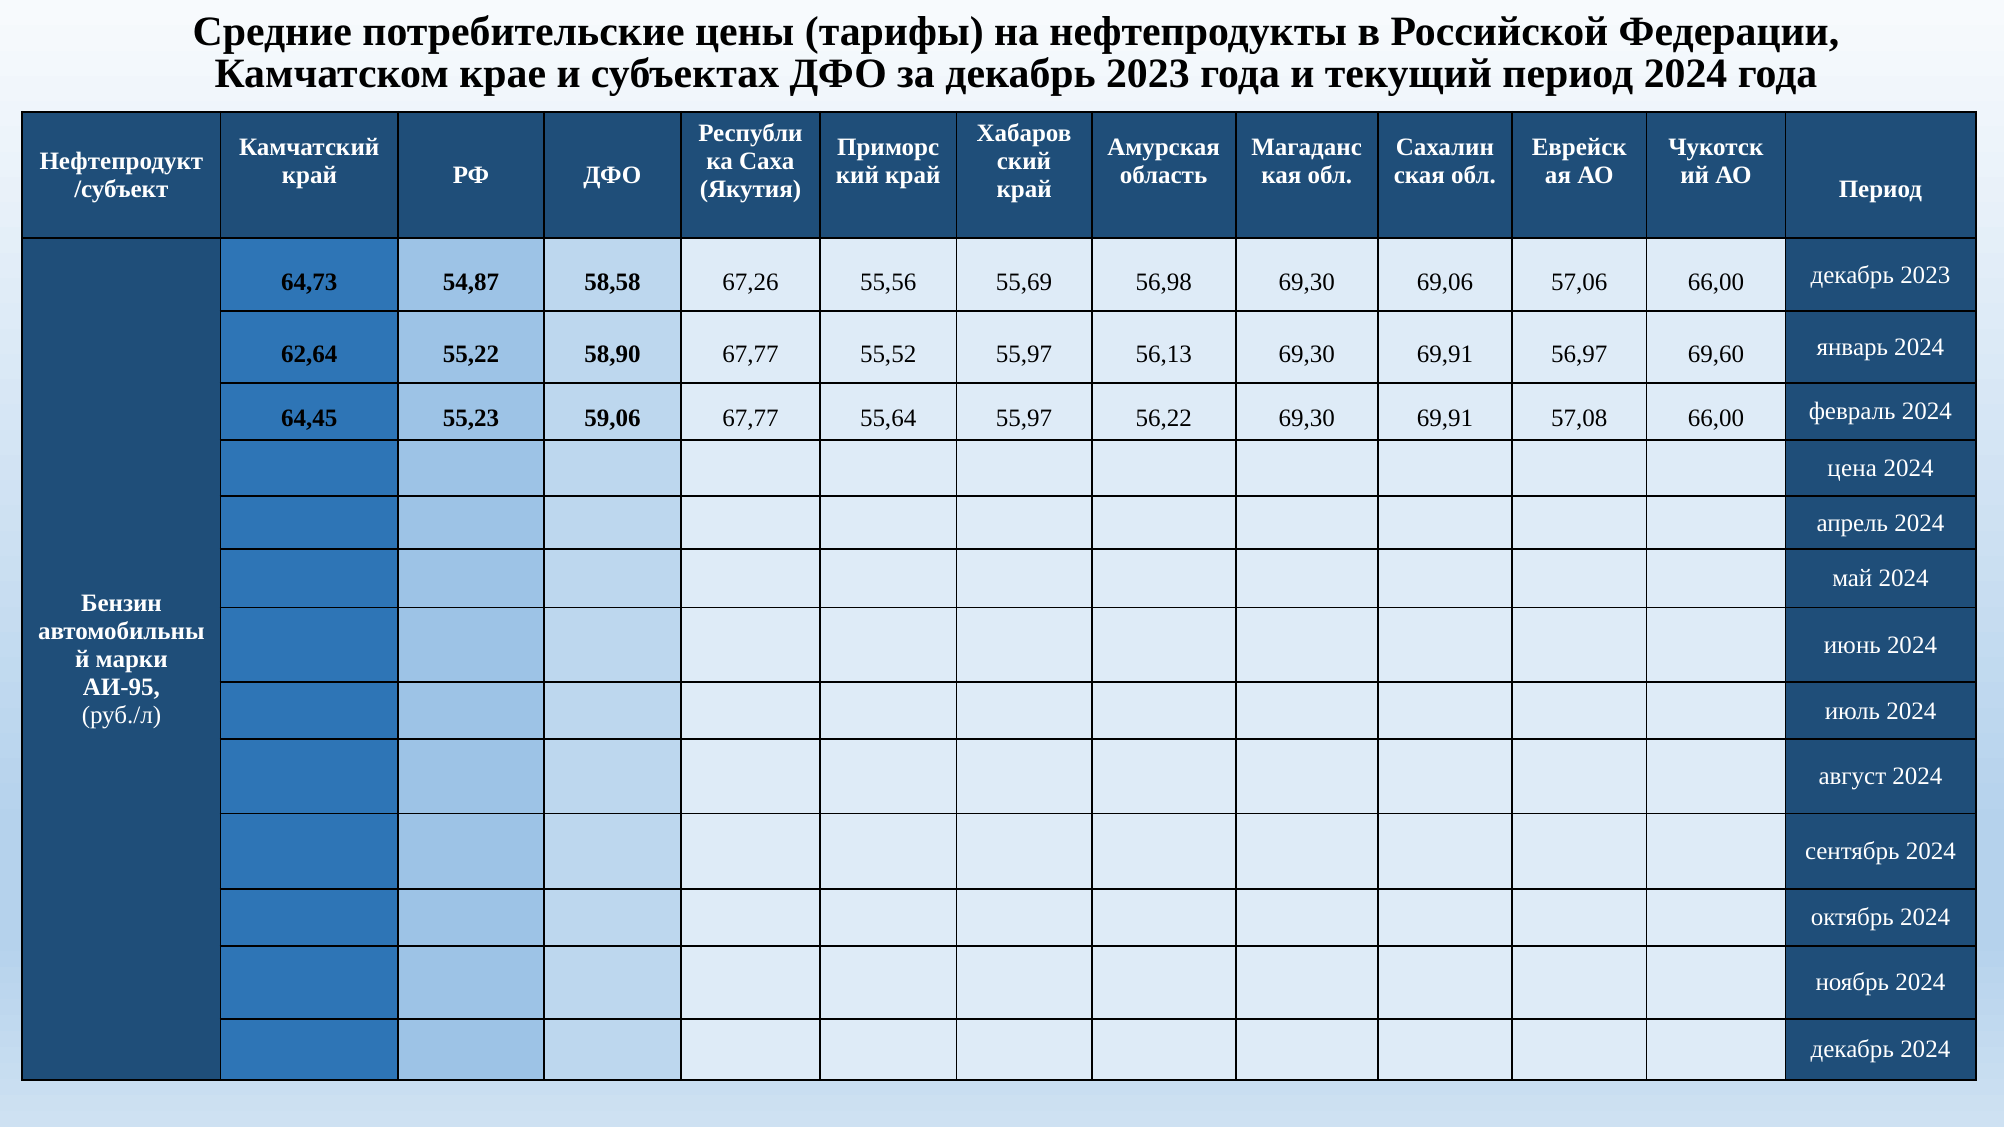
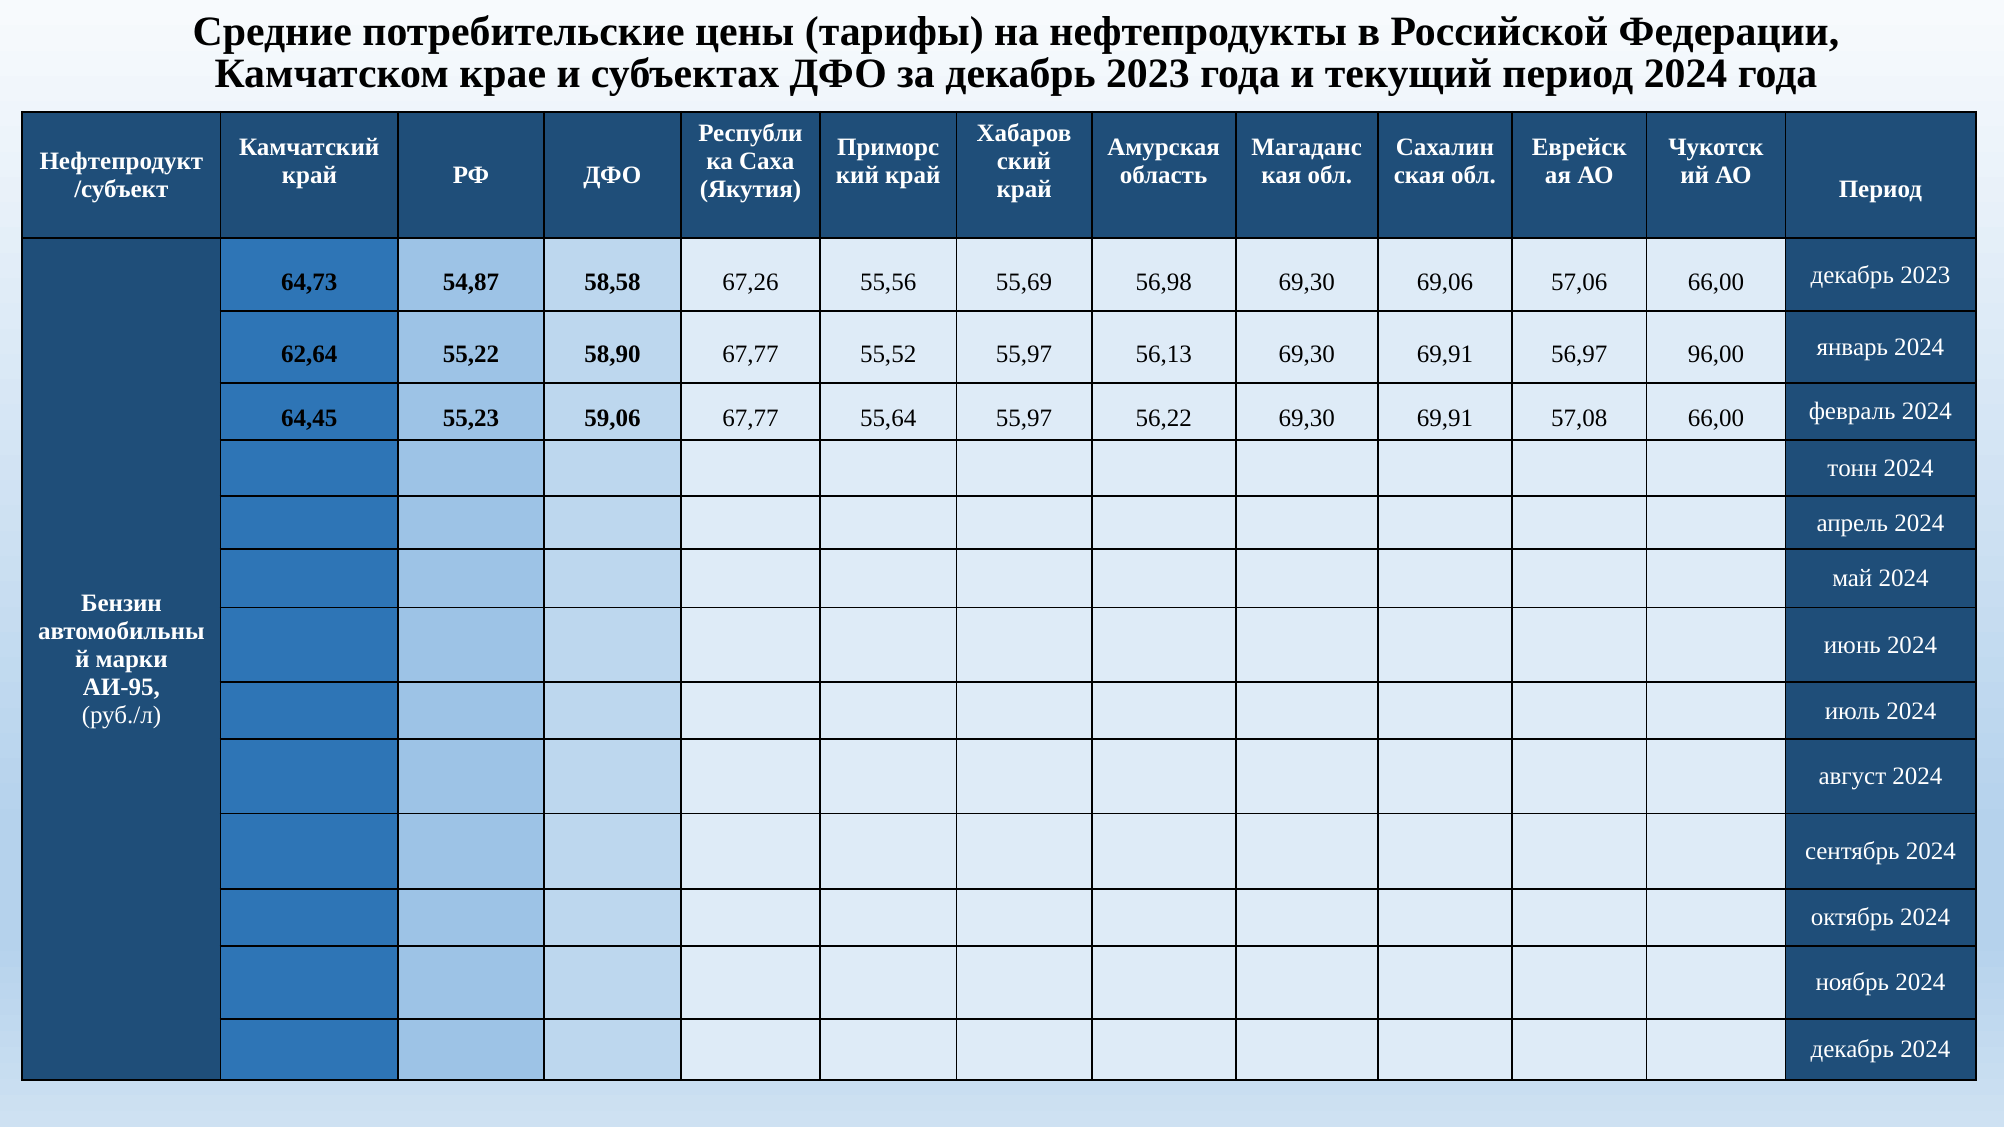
69,60: 69,60 -> 96,00 (1716, 354)
цена: цена -> тонн (1852, 468)
